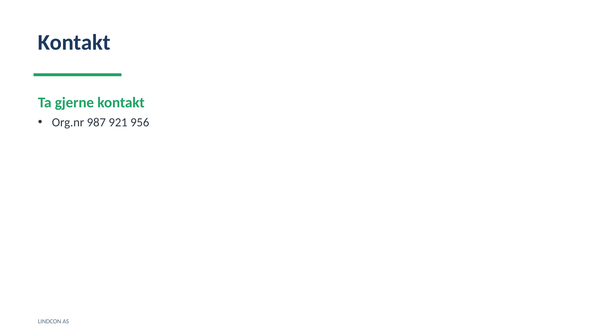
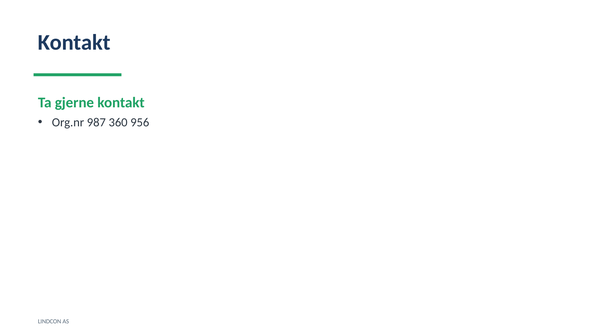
921: 921 -> 360 (118, 123)
